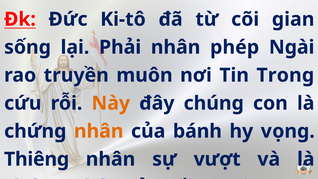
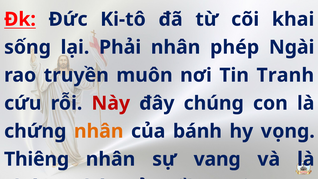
gian: gian -> khai (293, 19)
Trong: Trong -> Tranh (285, 75)
Này colour: orange -> red (111, 103)
vượt: vượt -> vang (217, 159)
